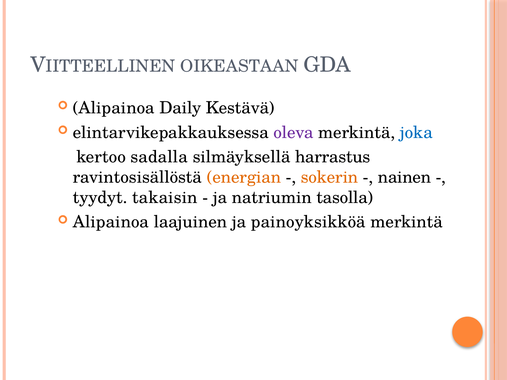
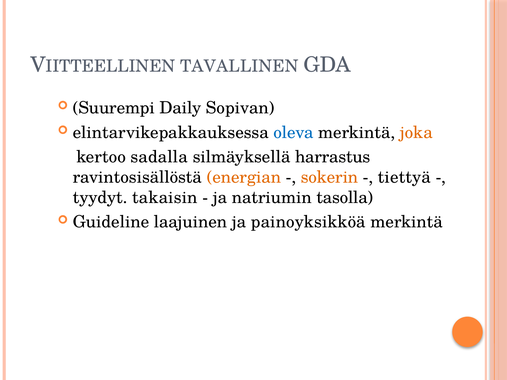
OIKEASTAAN: OIKEASTAAN -> TAVALLINEN (239, 66)
Alipainoa: Alipainoa -> Suurempi (114, 108)
Kestävä: Kestävä -> Sopivan (240, 108)
oleva colour: purple -> blue (294, 133)
joka colour: blue -> orange (416, 133)
nainen: nainen -> tiettyä (404, 177)
Alipainoa: Alipainoa -> Guideline (111, 222)
